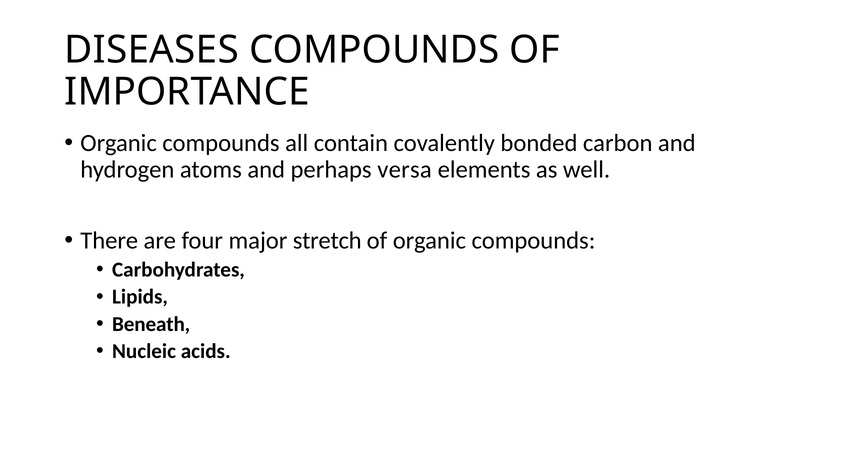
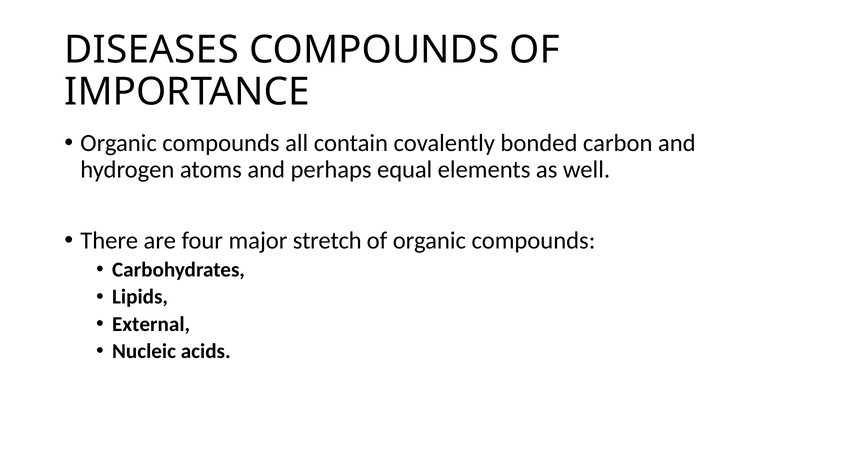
versa: versa -> equal (405, 170)
Beneath: Beneath -> External (151, 324)
